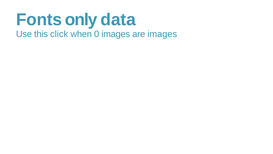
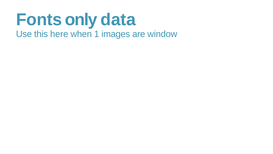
click: click -> here (59, 34)
0: 0 -> 1 (97, 34)
are images: images -> window (162, 34)
